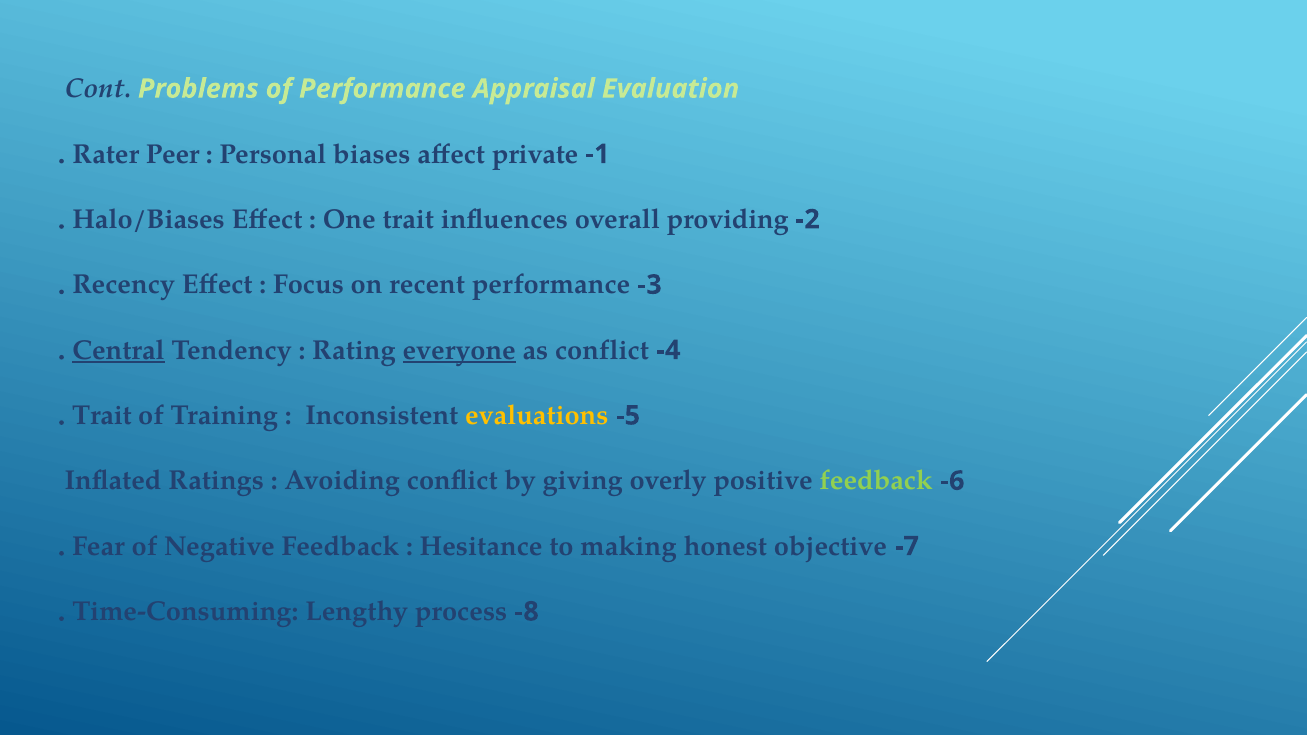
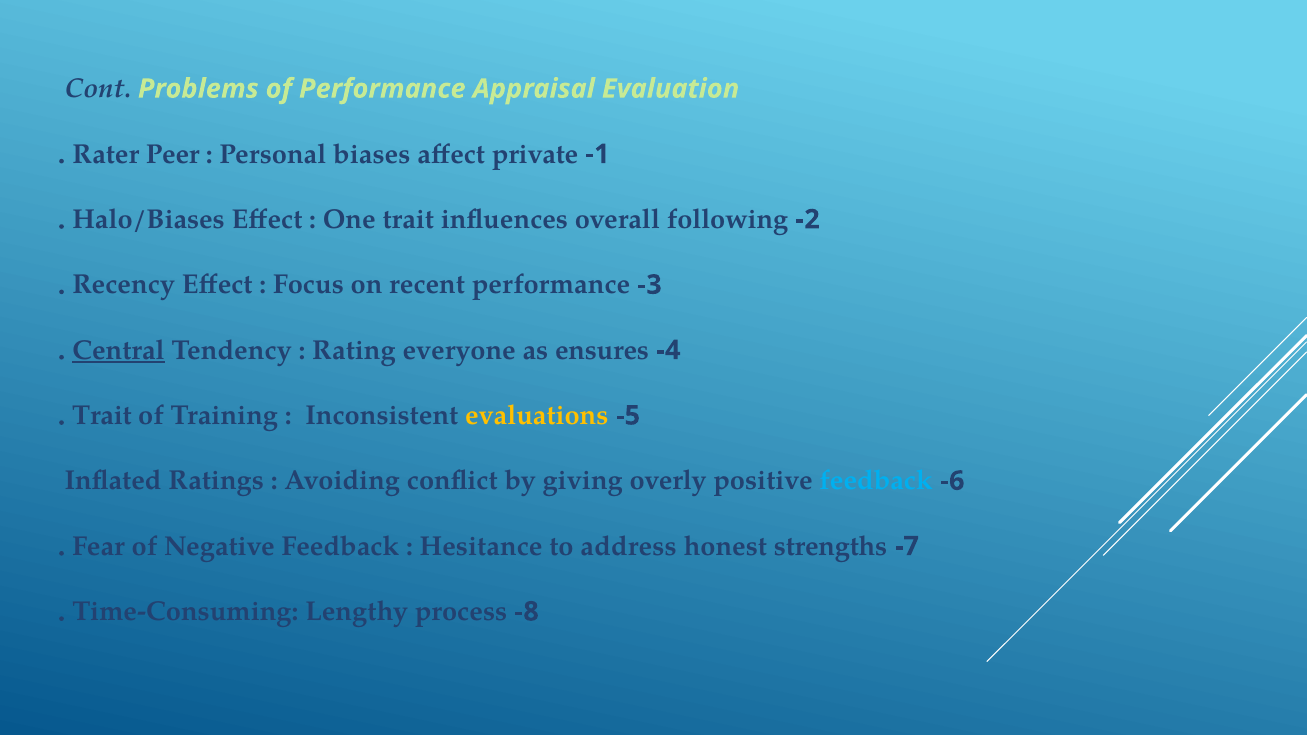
providing: providing -> following (728, 220)
everyone underline: present -> none (459, 350)
as conflict: conflict -> ensures (602, 350)
feedback colour: light green -> light blue (876, 481)
making: making -> address (629, 546)
objective: objective -> strengths (831, 546)
